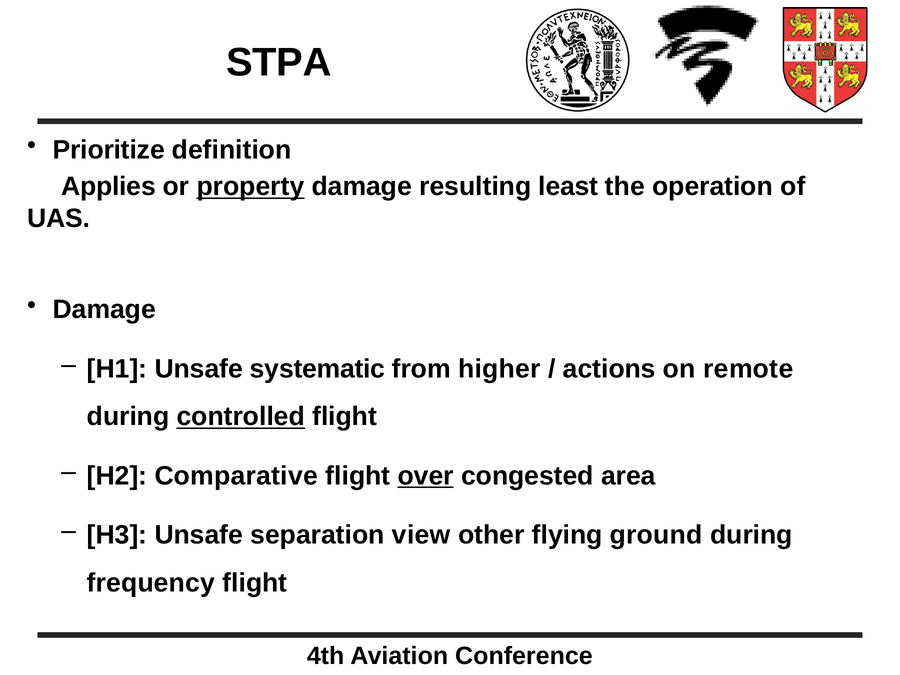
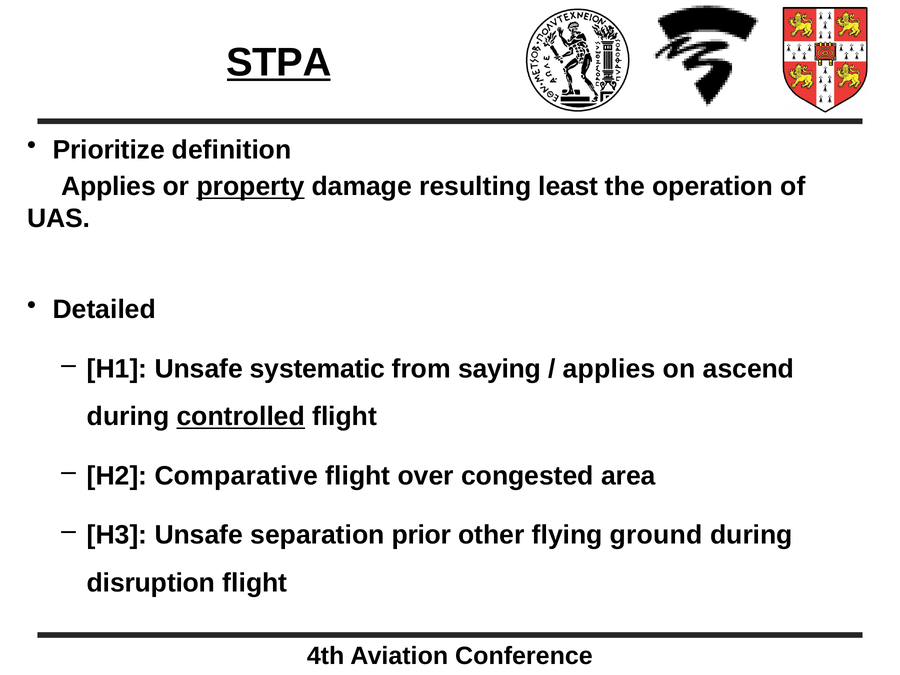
STPA underline: none -> present (279, 63)
Damage: Damage -> Detailed (104, 310)
higher: higher -> saying (500, 369)
actions: actions -> applies (609, 369)
remote: remote -> ascend (749, 369)
over underline: present -> none (426, 476)
view: view -> prior (421, 535)
frequency: frequency -> disruption (151, 583)
